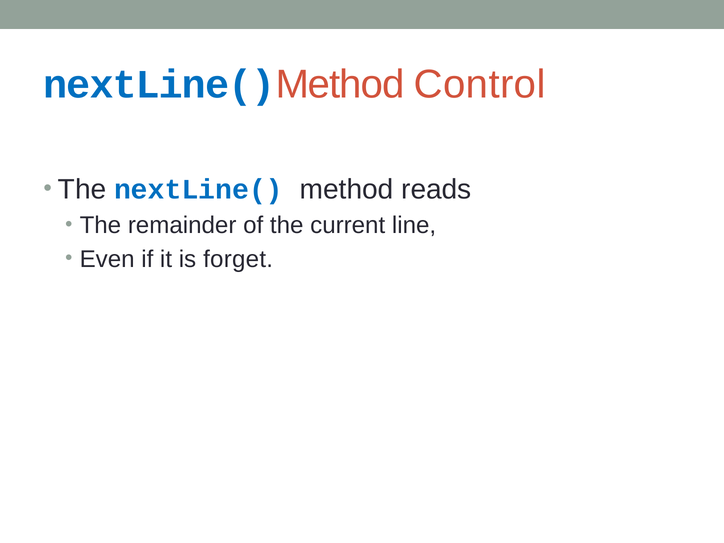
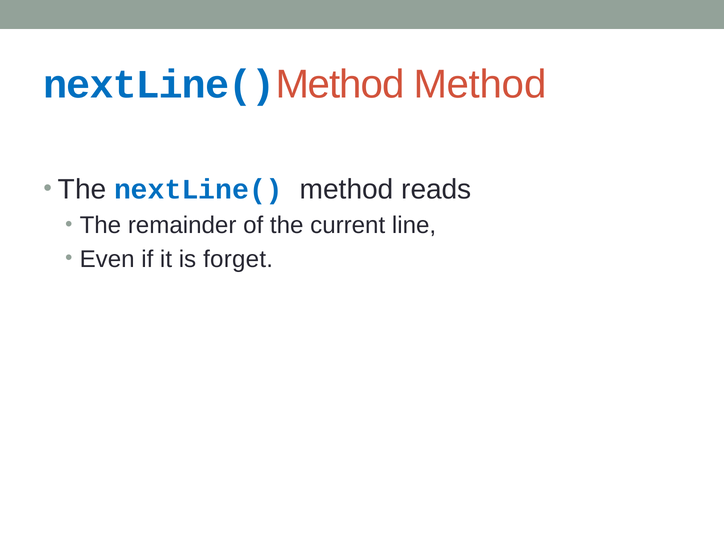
Method Control: Control -> Method (480, 84)
